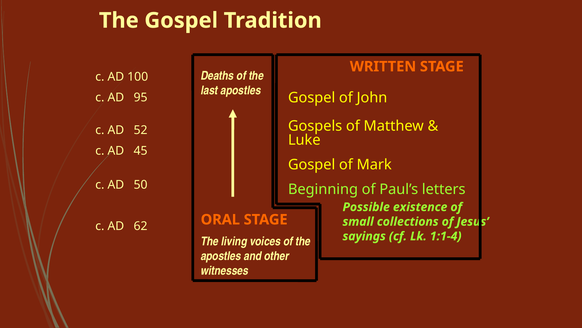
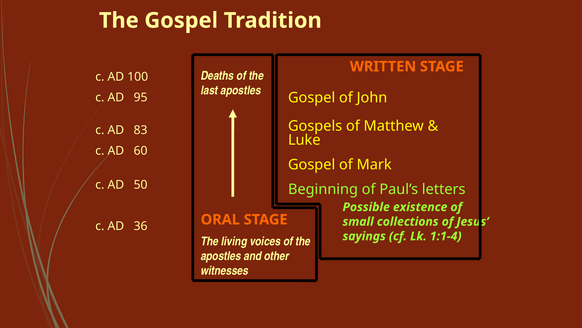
52: 52 -> 83 (141, 130)
45: 45 -> 60 (141, 150)
62: 62 -> 36 (141, 226)
